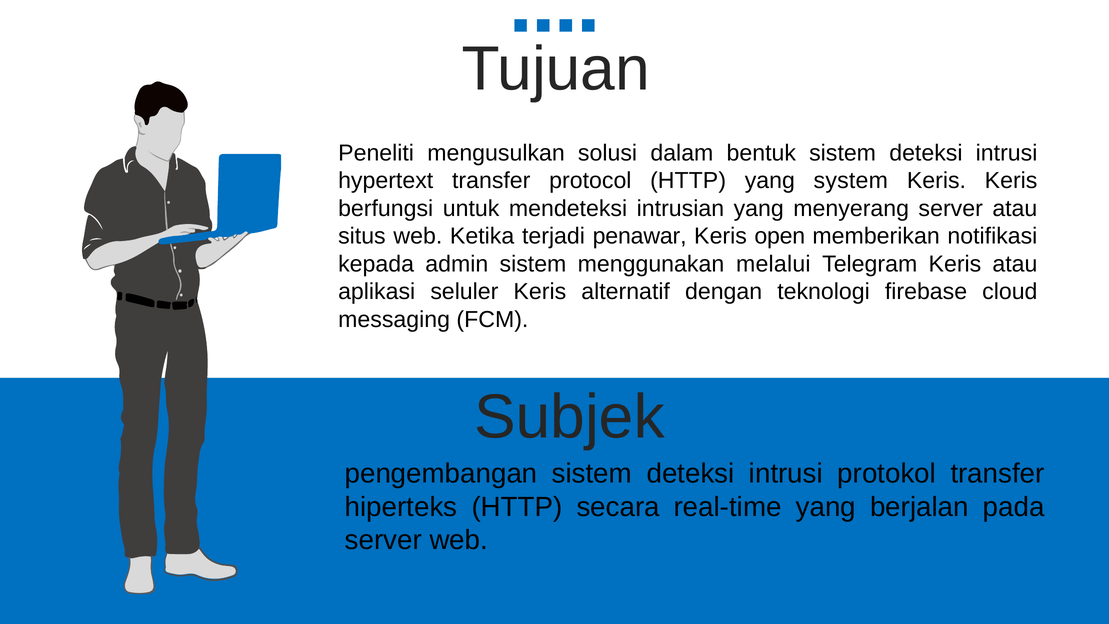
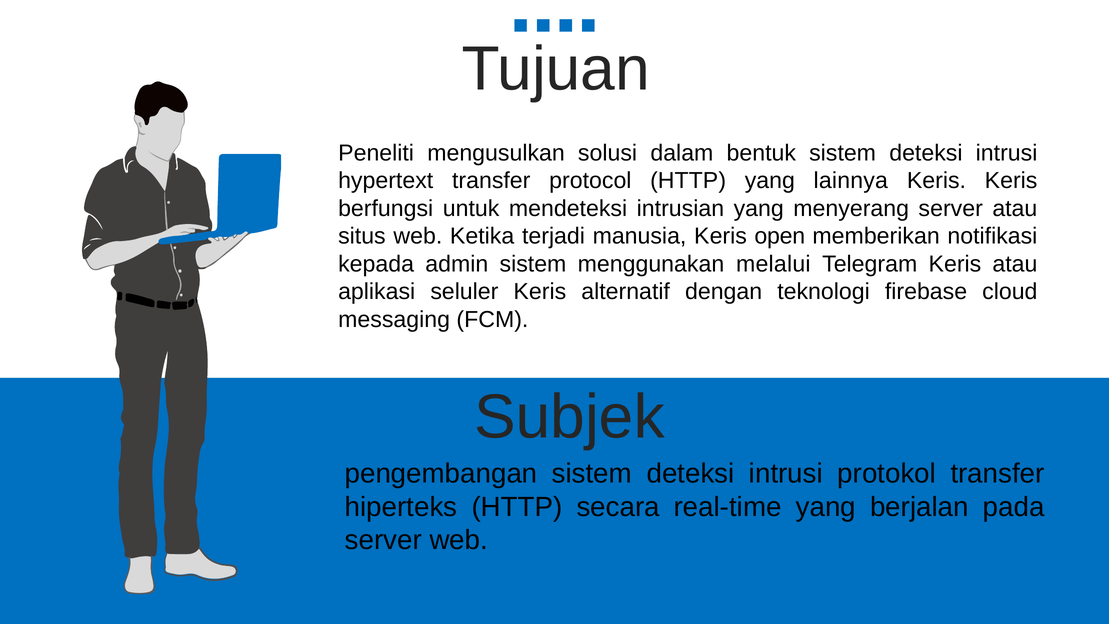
system: system -> lainnya (851, 181)
penawar: penawar -> manusia (640, 236)
